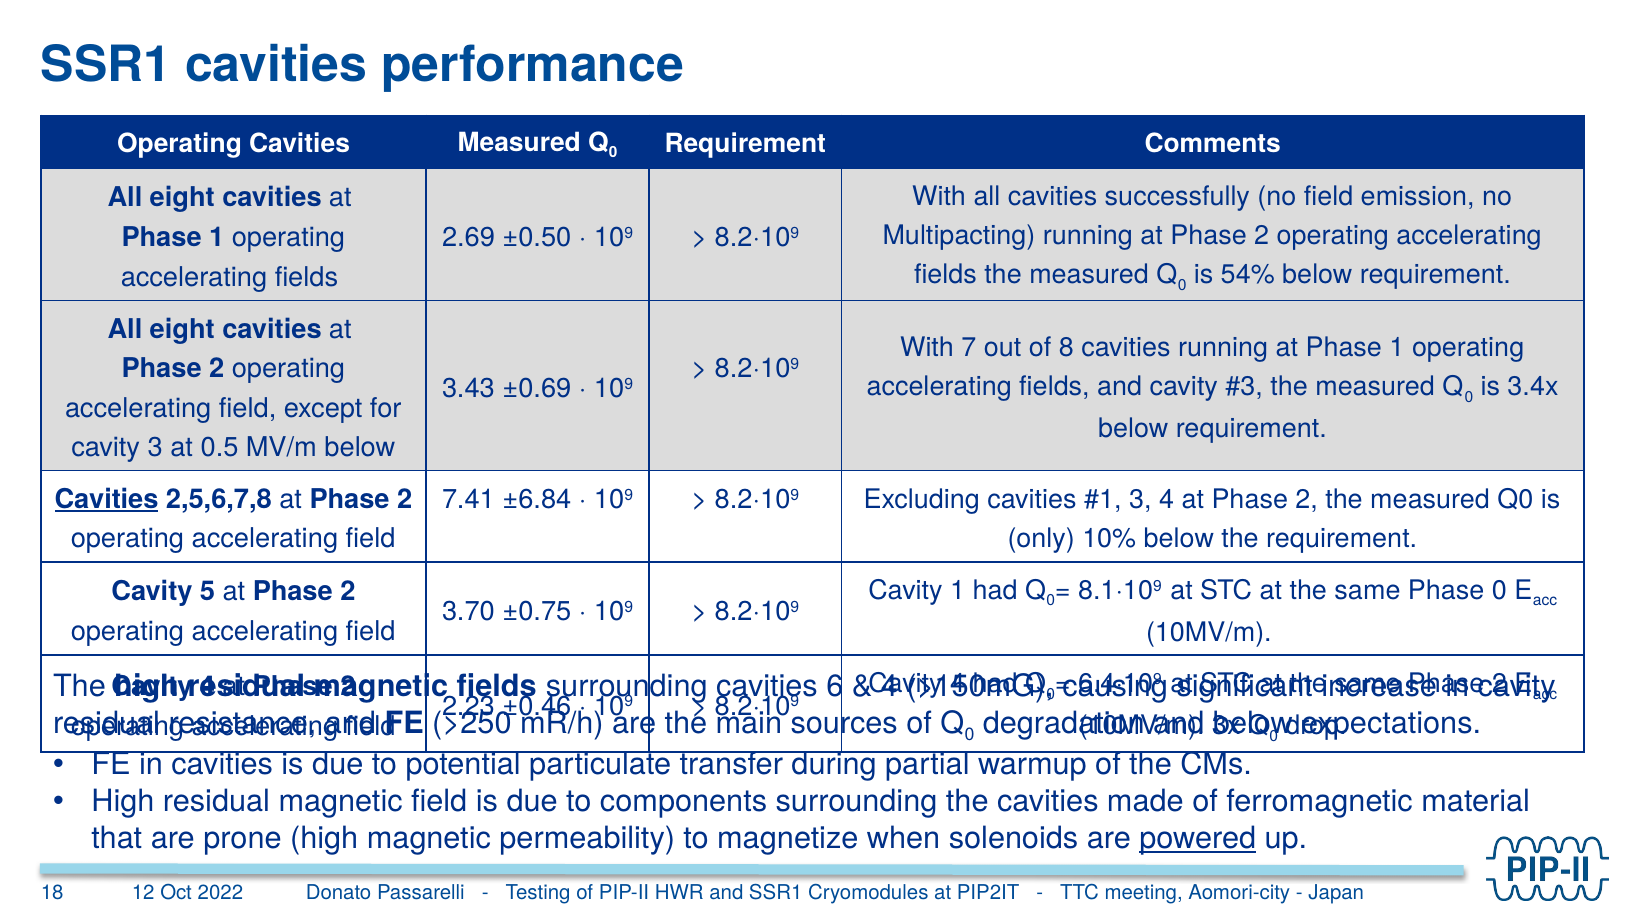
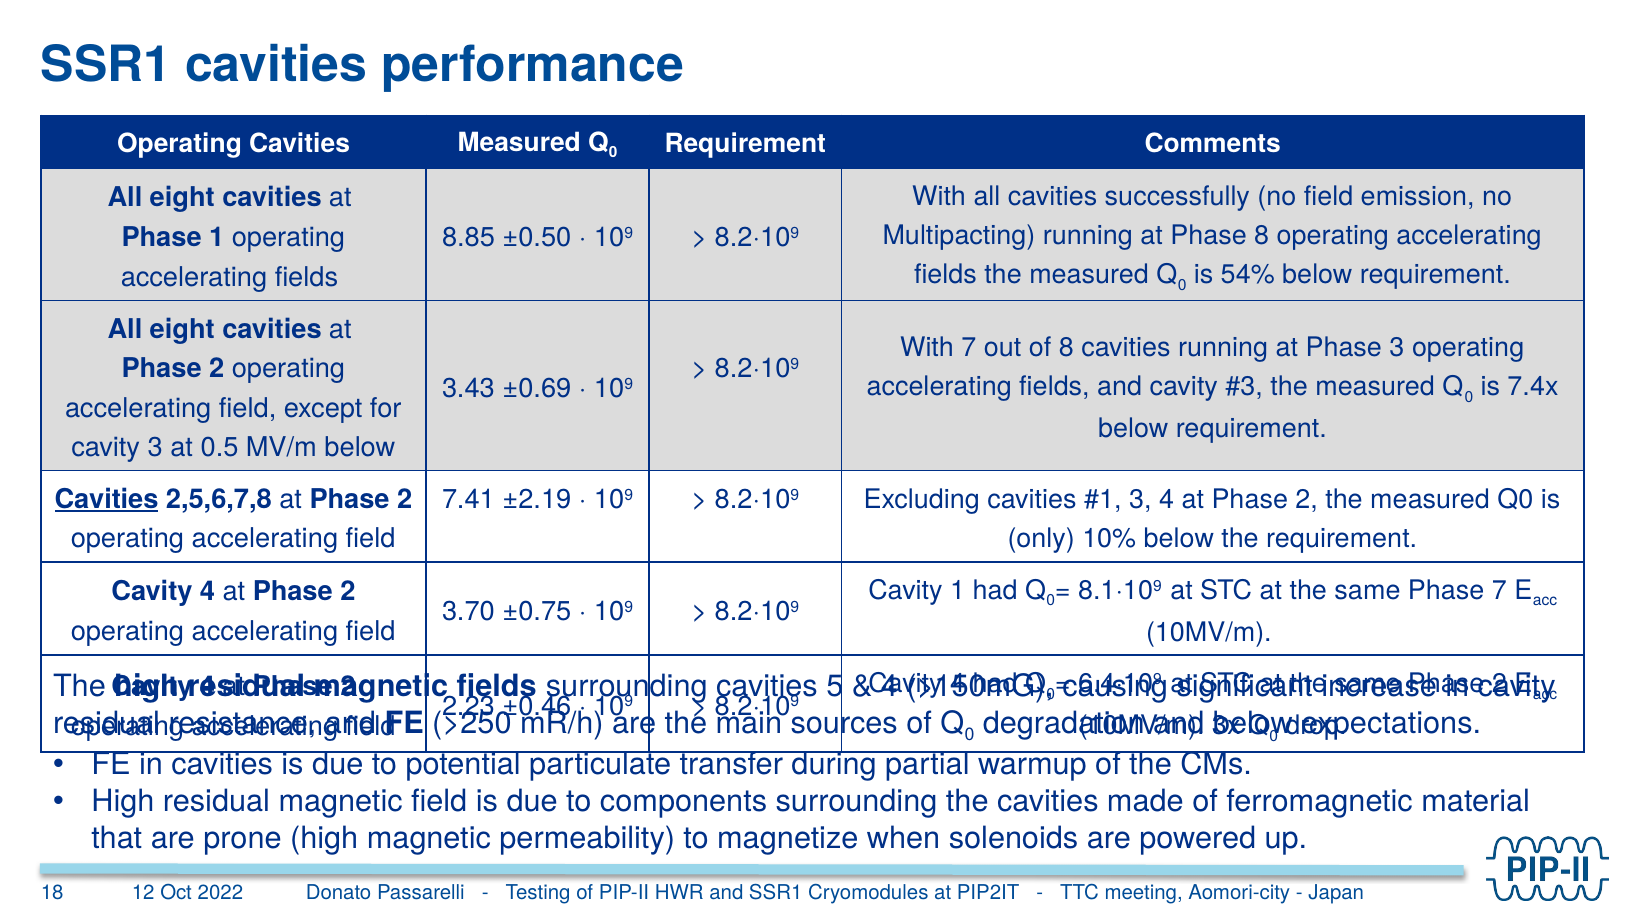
running at Phase 2: 2 -> 8 (1262, 236)
2.69: 2.69 -> 8.85 (469, 237)
running at Phase 1: 1 -> 3 (1397, 348)
3.4x: 3.4x -> 7.4x (1533, 387)
±6.84: ±6.84 -> ±2.19 (537, 499)
Phase 0: 0 -> 7 (1499, 590)
5: 5 -> 4 (208, 591)
6: 6 -> 5 (835, 686)
powered underline: present -> none (1198, 838)
